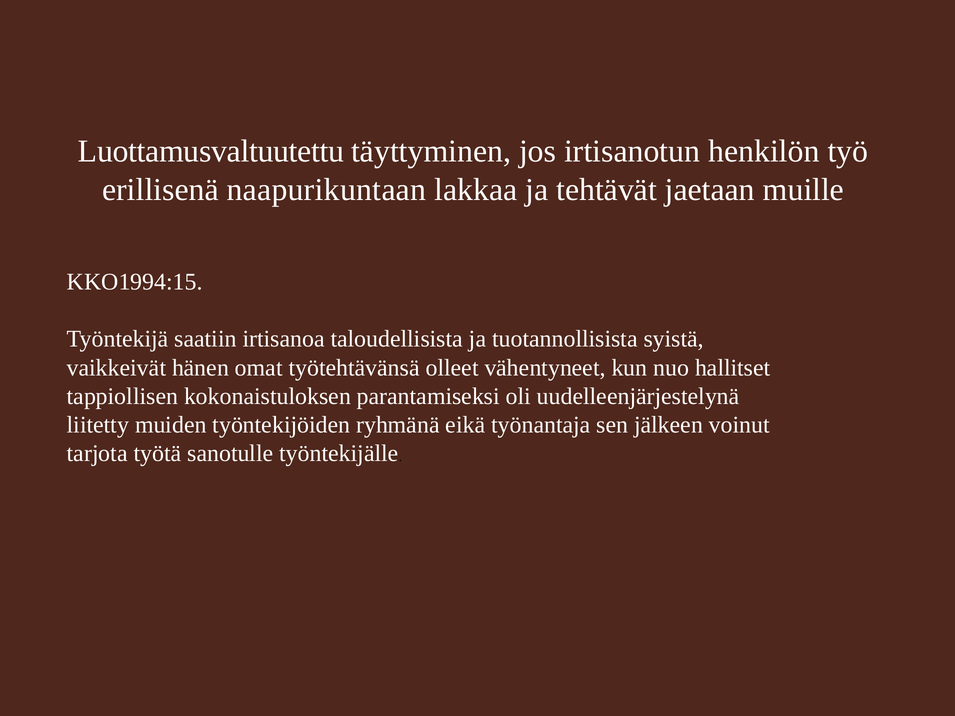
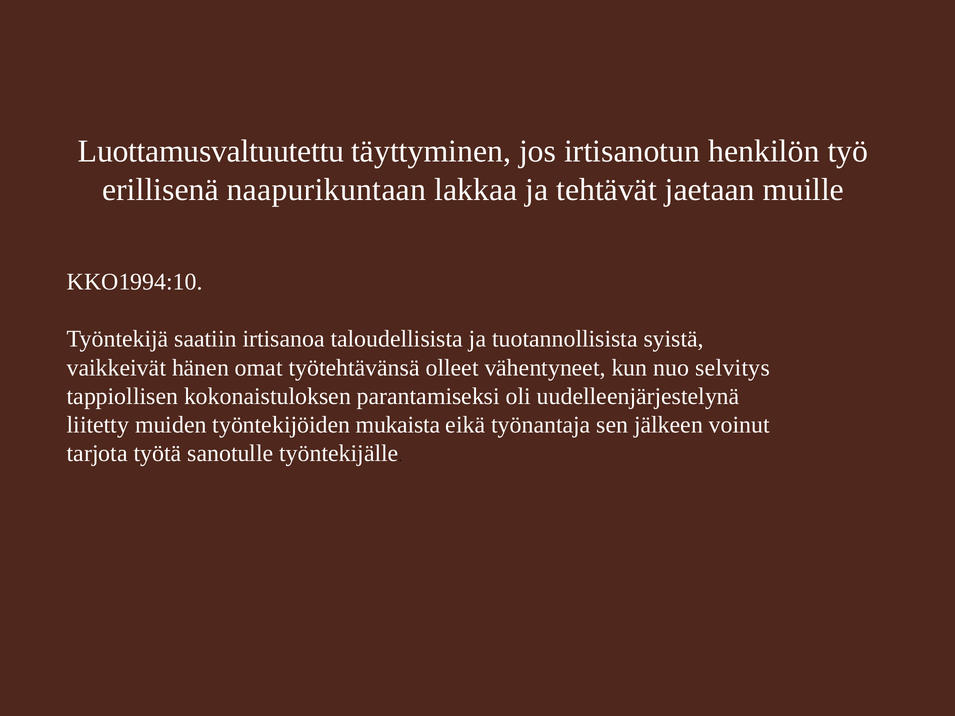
KKO1994:15: KKO1994:15 -> KKO1994:10 (135, 282)
hallitset: hallitset -> selvitys (733, 368)
ryhmänä: ryhmänä -> mukaista (398, 425)
